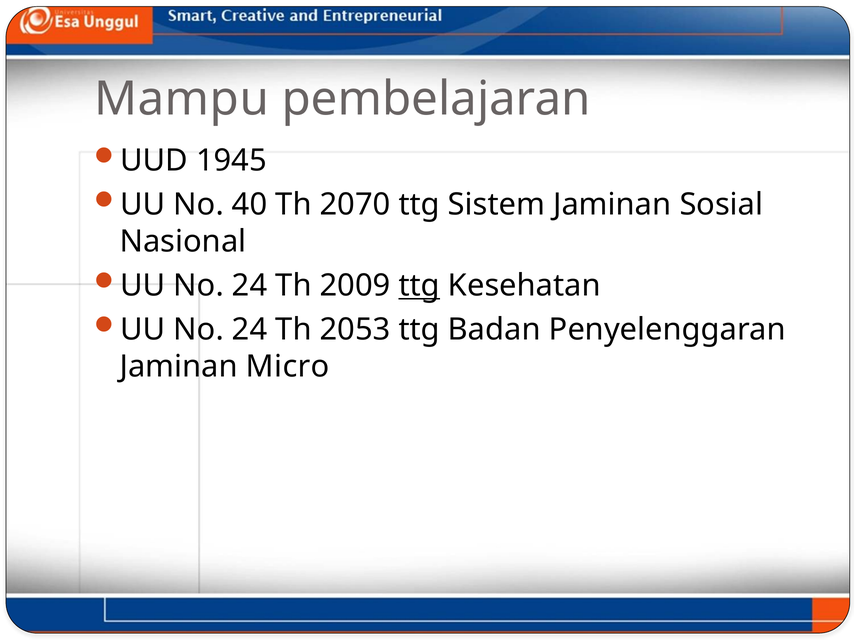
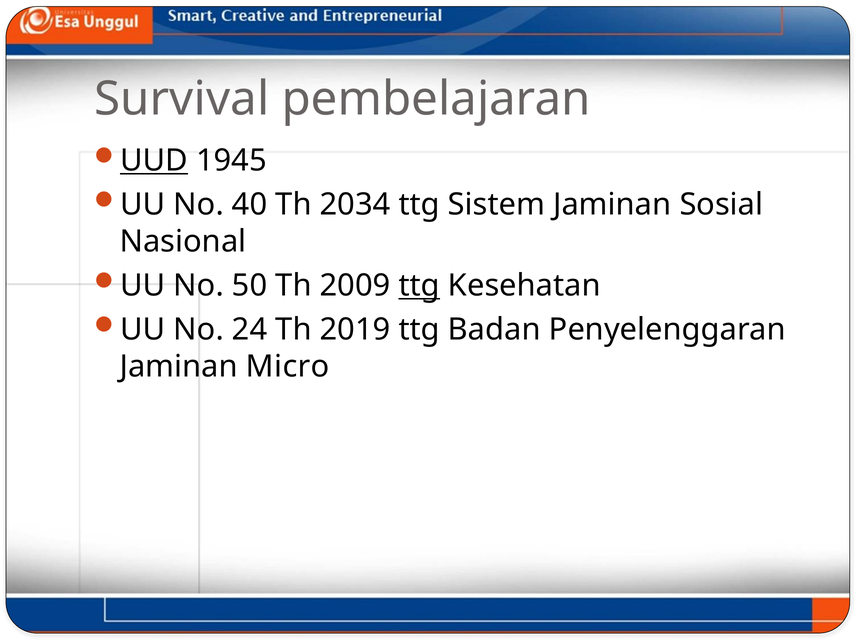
Mampu: Mampu -> Survival (182, 99)
UUD underline: none -> present (154, 160)
2070: 2070 -> 2034 (355, 204)
24: 24 -> 50 (250, 285)
2053: 2053 -> 2019 (355, 329)
